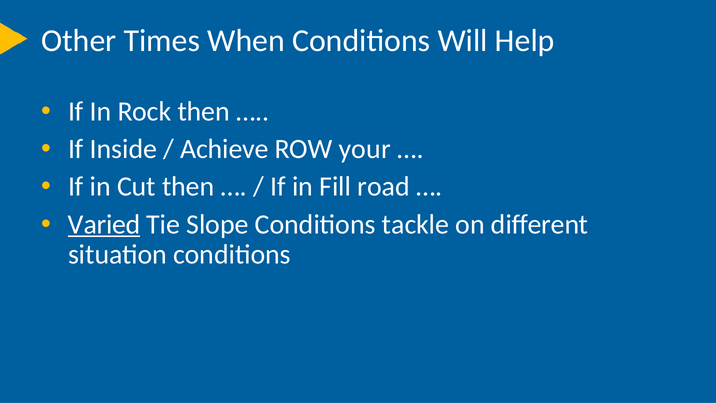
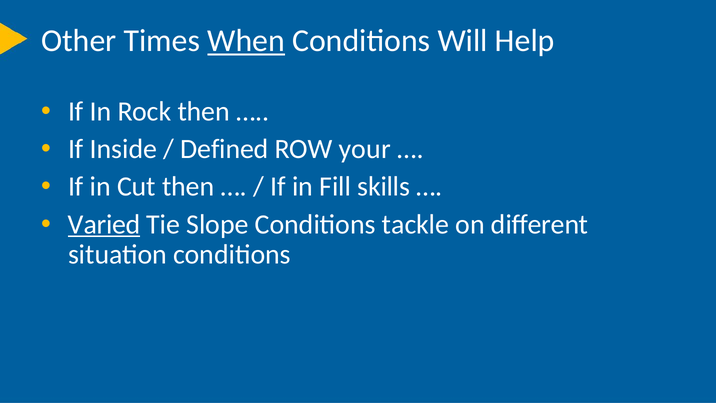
When underline: none -> present (246, 41)
Achieve: Achieve -> Defined (224, 149)
road: road -> skills (384, 187)
